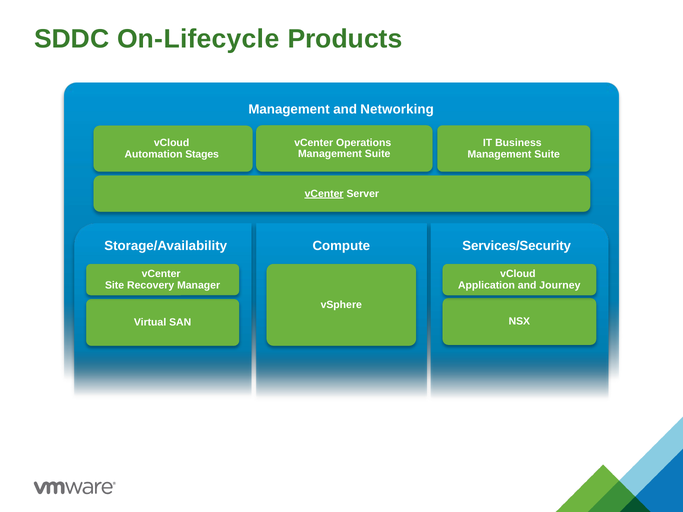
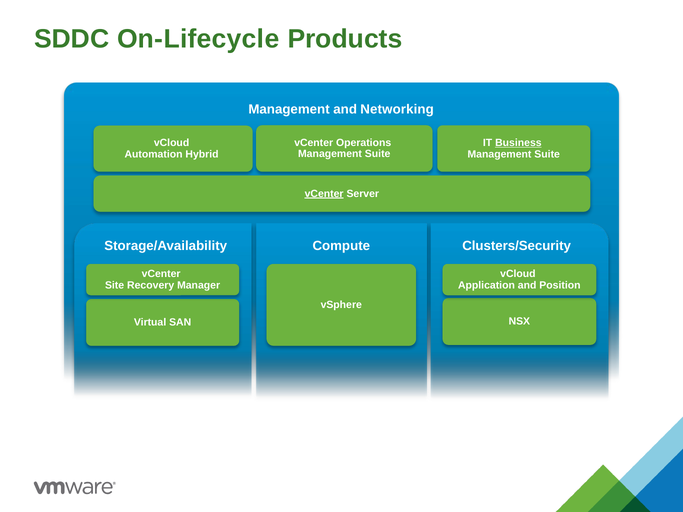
Business underline: none -> present (518, 143)
Stages: Stages -> Hybrid (202, 154)
Services/Security: Services/Security -> Clusters/Security (517, 246)
Journey: Journey -> Position (560, 285)
